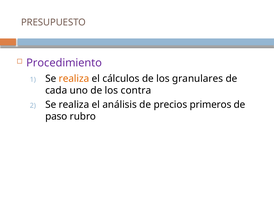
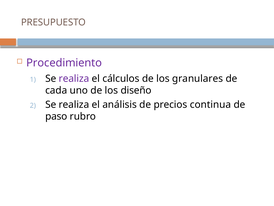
realiza colour: orange -> purple (74, 78)
contra: contra -> diseño (136, 90)
primeros: primeros -> continua (210, 104)
